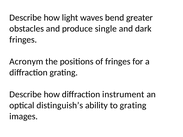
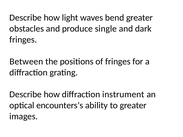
Acronym: Acronym -> Between (26, 62)
distinguish’s: distinguish’s -> encounters’s (60, 106)
to grating: grating -> greater (133, 106)
